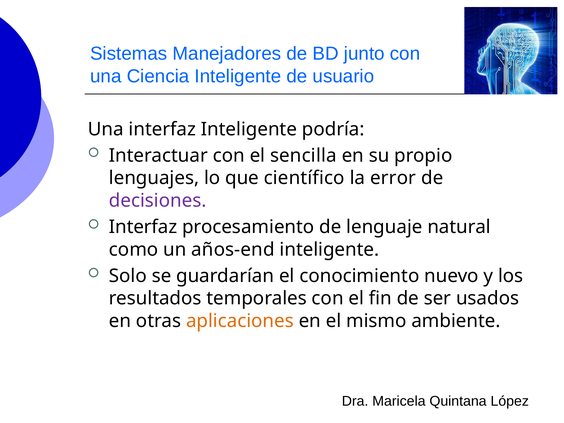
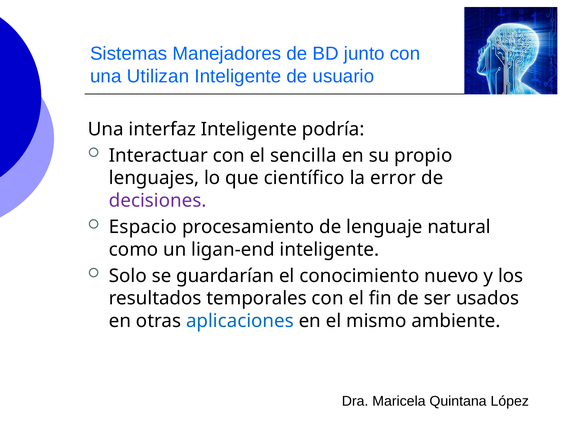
Ciencia: Ciencia -> Utilizan (158, 76)
Interfaz: Interfaz -> Espacio (143, 227)
años-end: años-end -> ligan-end (233, 250)
aplicaciones colour: orange -> blue (240, 321)
